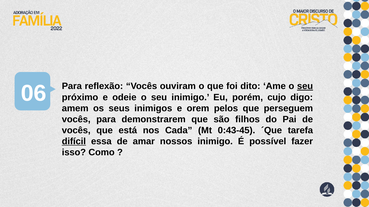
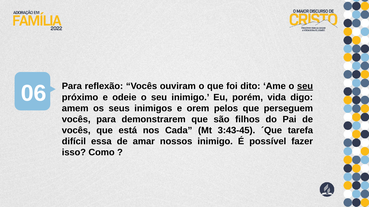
cujo: cujo -> vida (277, 97)
0:43-45: 0:43-45 -> 3:43-45 (236, 131)
difícil underline: present -> none (74, 142)
